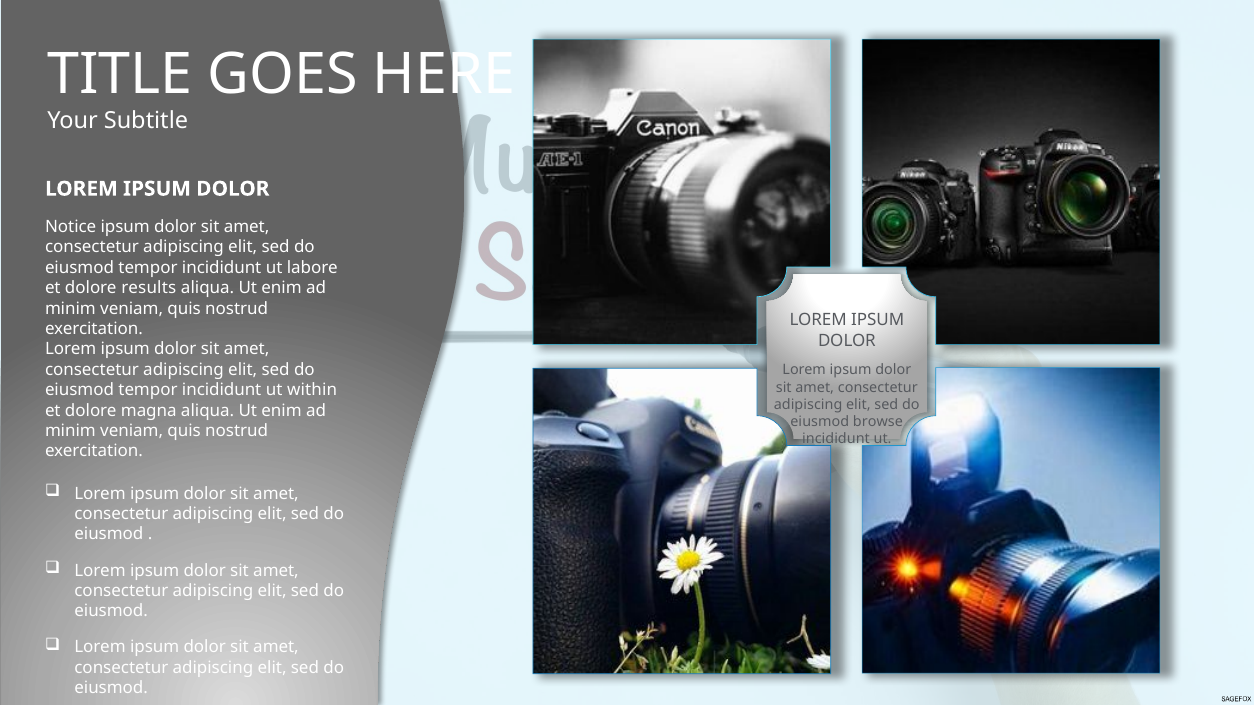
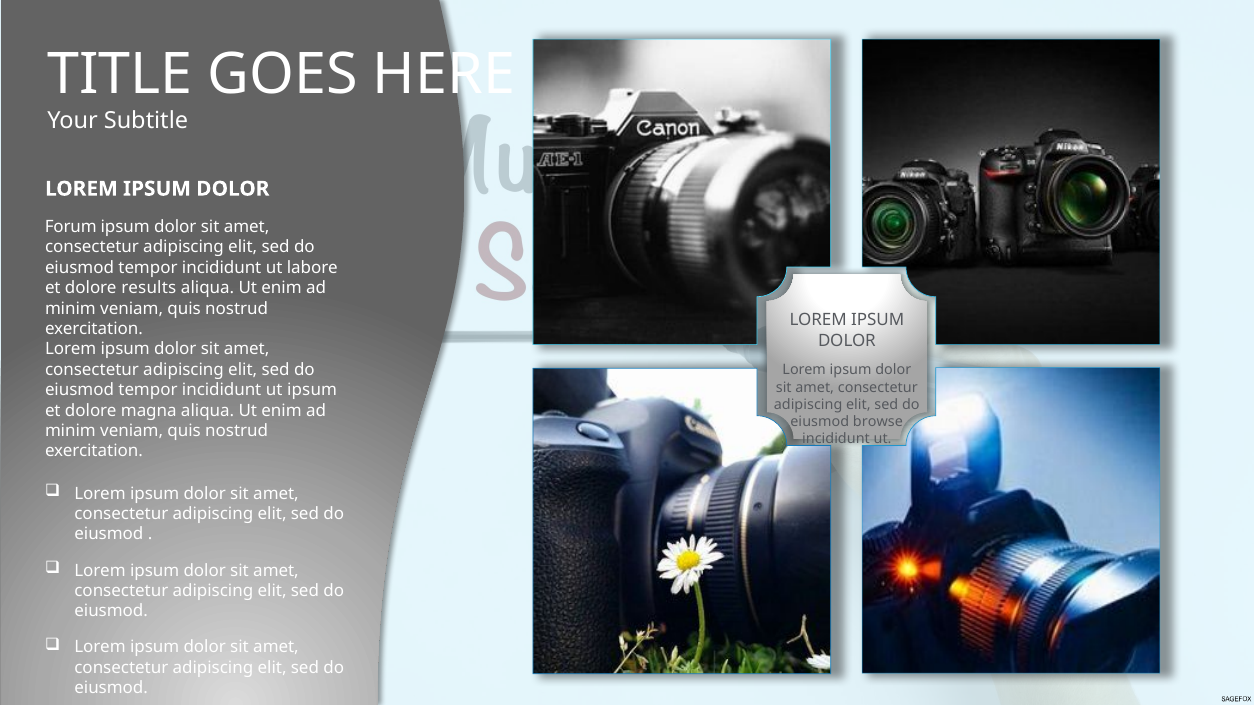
Notice: Notice -> Forum (71, 227)
ut within: within -> ipsum (312, 390)
